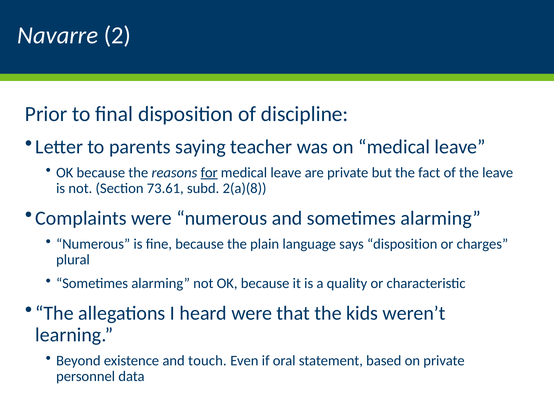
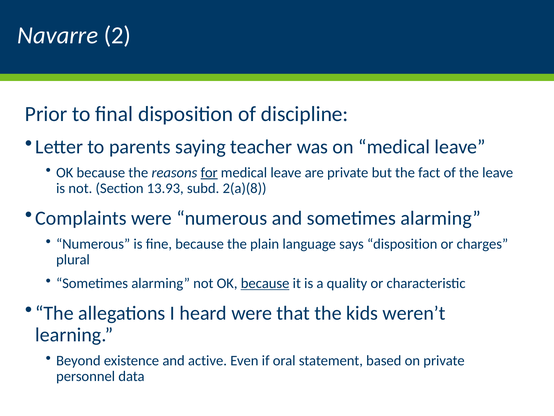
73.61: 73.61 -> 13.93 (165, 188)
because underline: none -> present (265, 283)
touch: touch -> active (207, 360)
